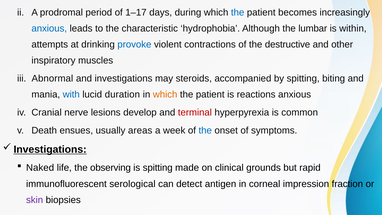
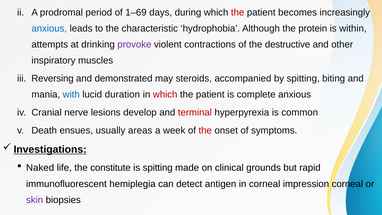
1–17: 1–17 -> 1–69 (136, 12)
the colour: blue -> red (238, 12)
lumbar: lumbar -> protein (313, 28)
provoke colour: blue -> purple (134, 44)
Abnormal: Abnormal -> Reversing (52, 78)
investigations: investigations -> demonstrated (124, 78)
which colour: orange -> red (165, 94)
reactions: reactions -> complete (256, 94)
the colour: blue -> red (205, 130)
observing: observing -> constitute (110, 168)
serological: serological -> hemiplegia (132, 184)
impression fraction: fraction -> corneal (347, 184)
